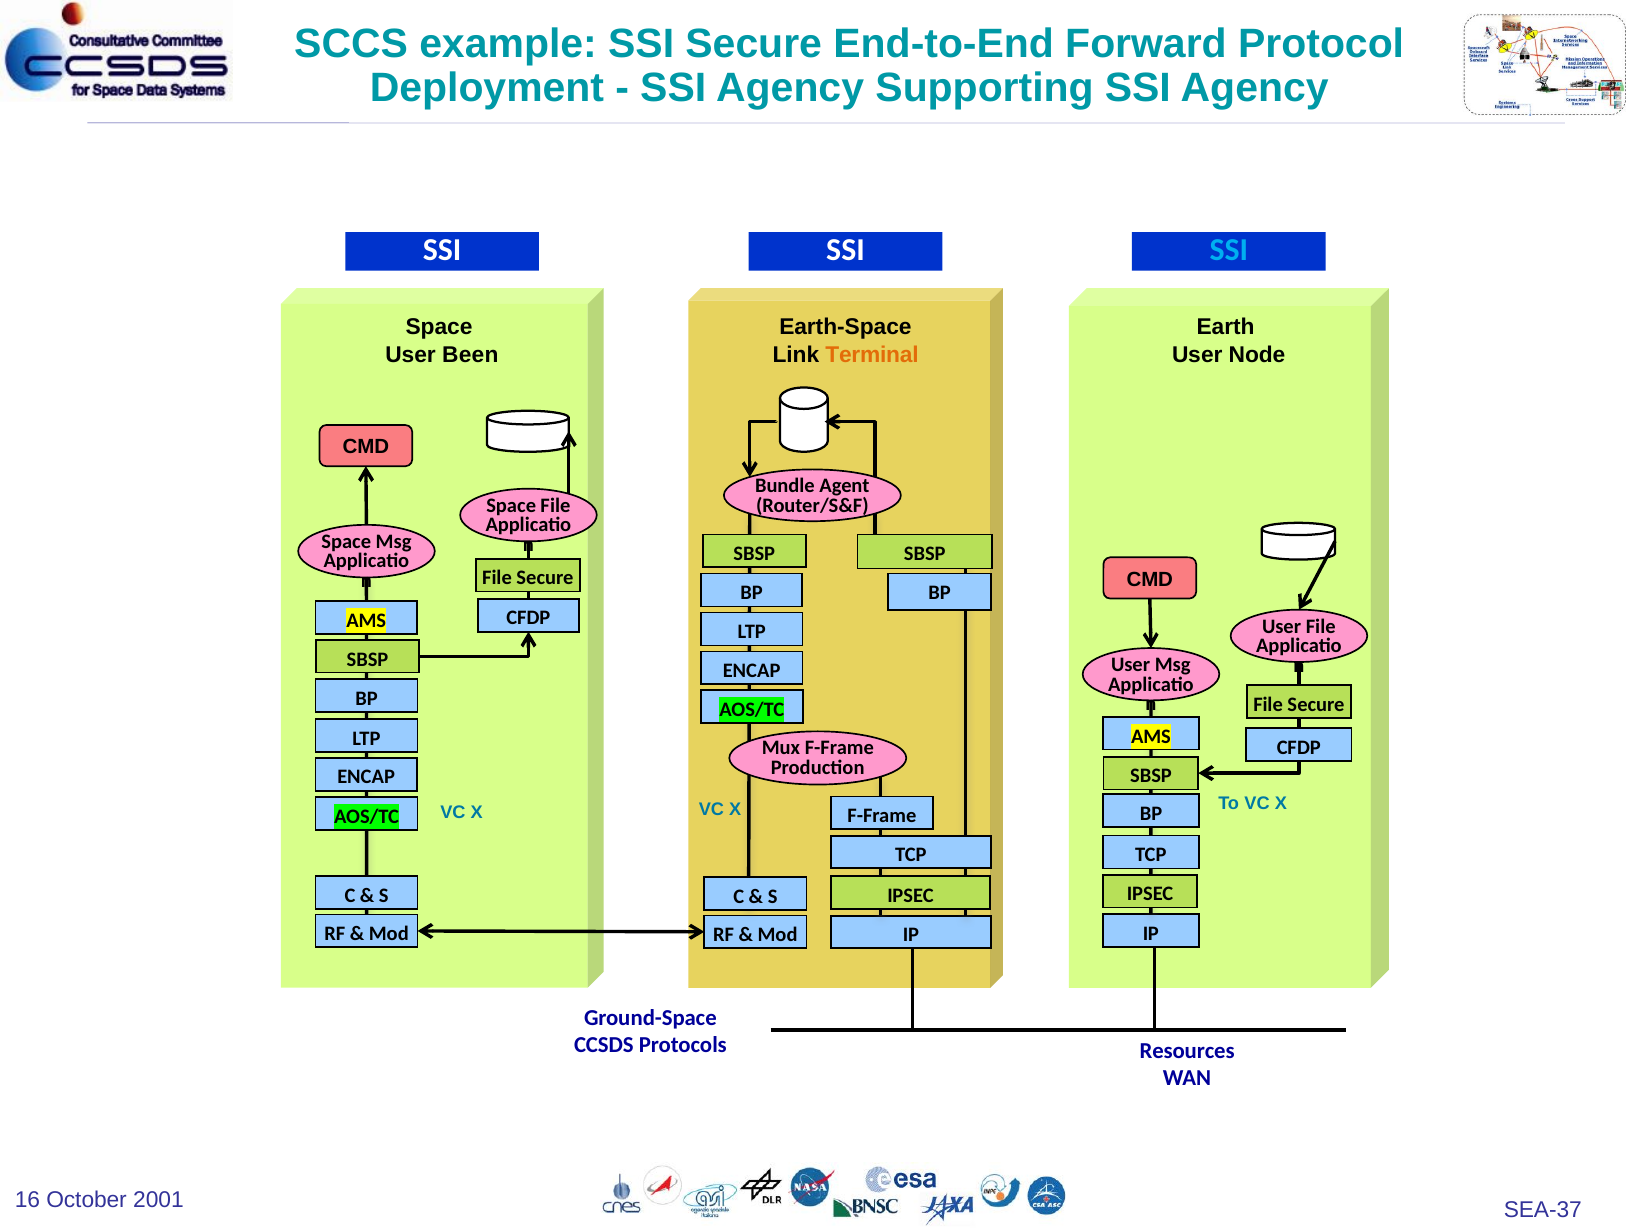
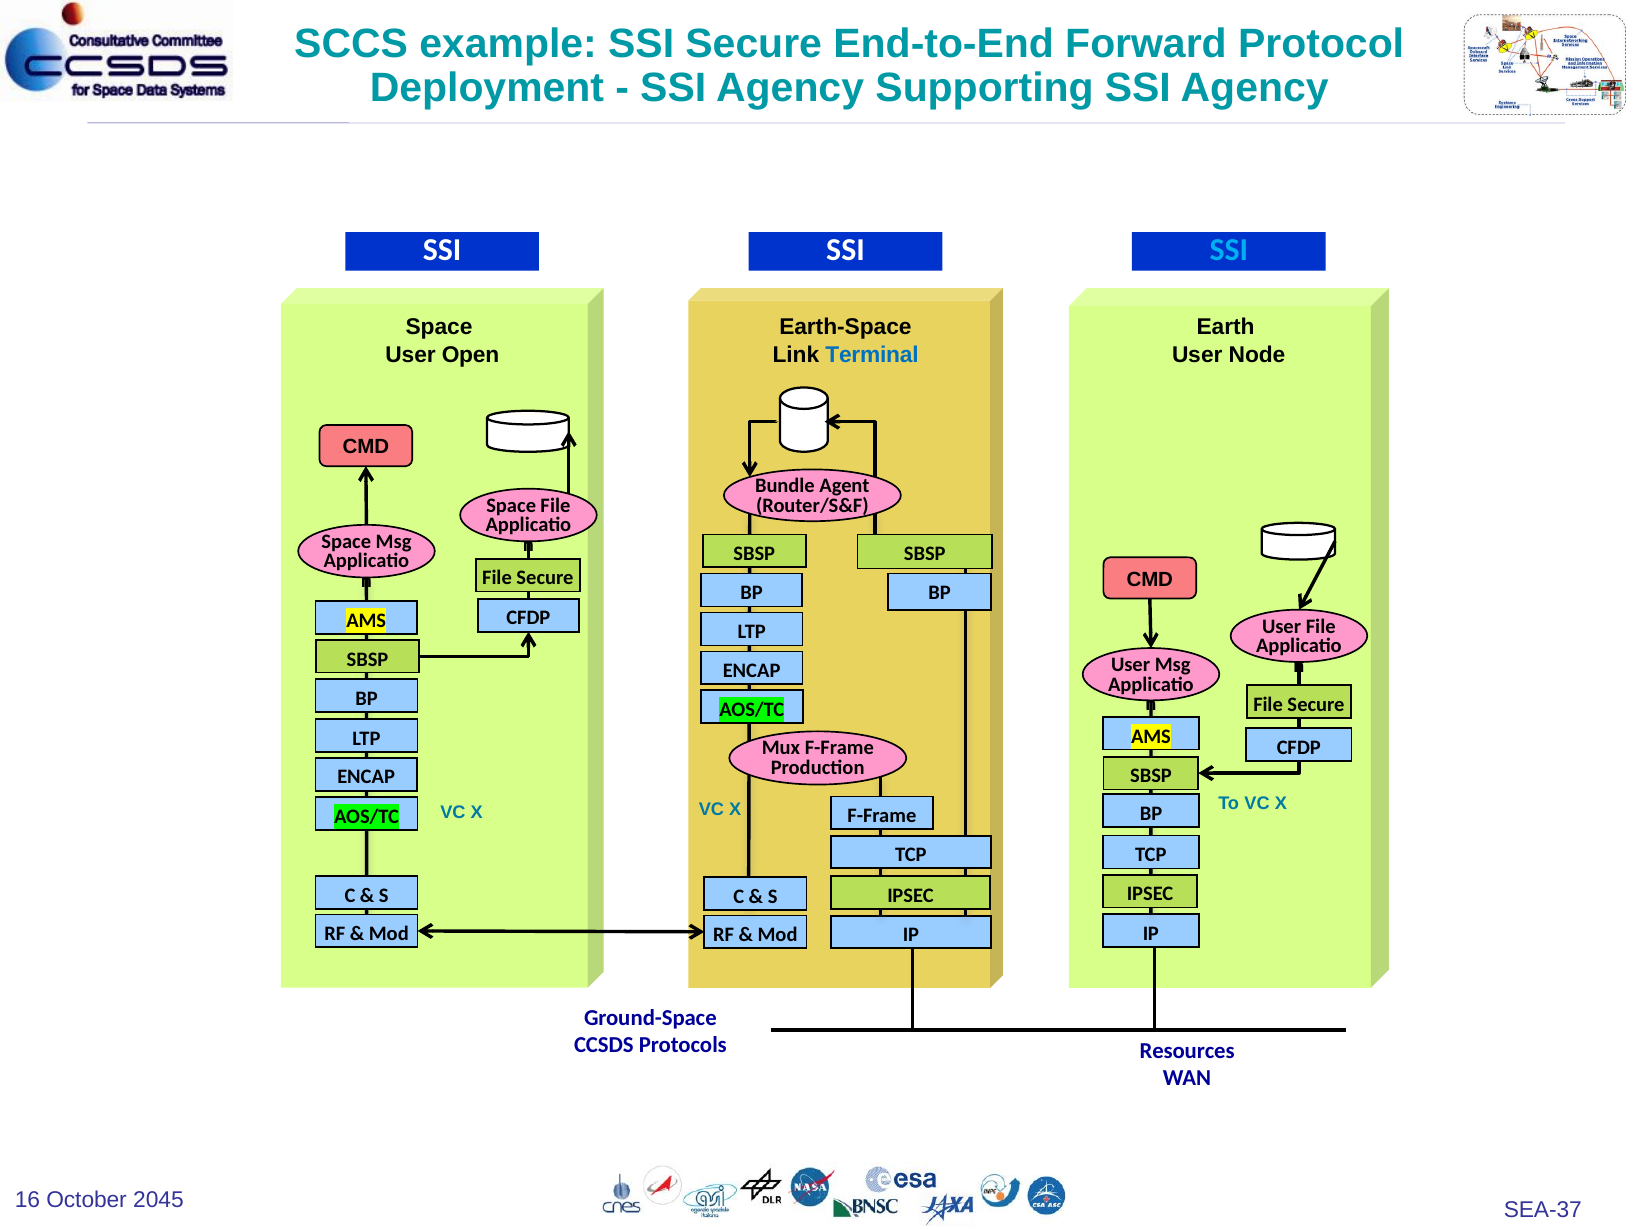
Been: Been -> Open (470, 355)
Terminal colour: orange -> blue (872, 355)
2001: 2001 -> 2045 (158, 1200)
